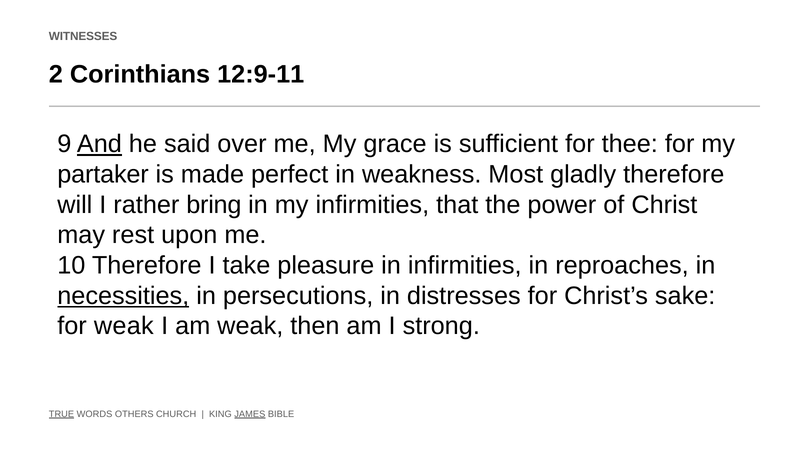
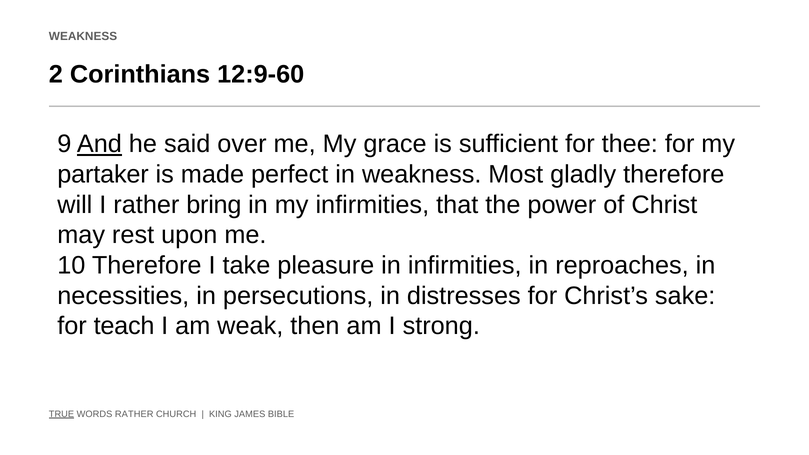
WITNESSES: WITNESSES -> WEAKNESS (83, 37)
12:9-11: 12:9-11 -> 12:9-60 (261, 74)
necessities underline: present -> none (123, 296)
for weak: weak -> teach (124, 326)
WORDS OTHERS: OTHERS -> RATHER (134, 414)
JAMES underline: present -> none (250, 414)
